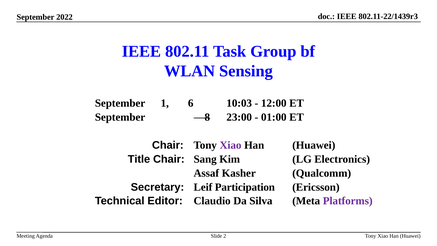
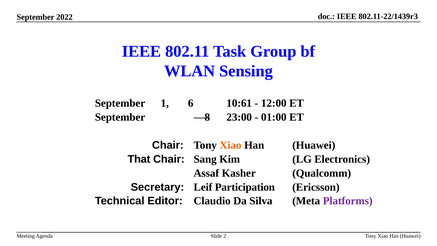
10:03: 10:03 -> 10:61 (239, 103)
Xiao colour: purple -> orange (231, 145)
Title: Title -> That (139, 159)
